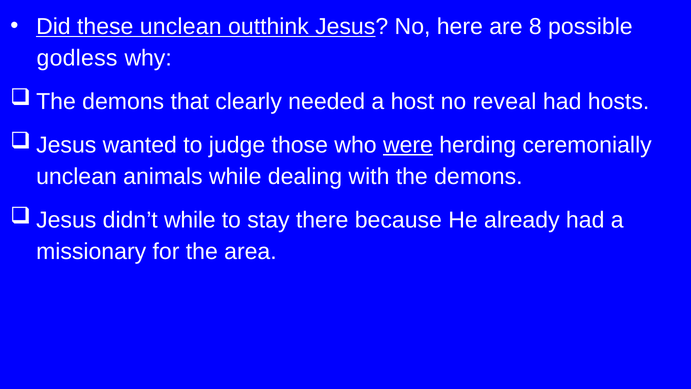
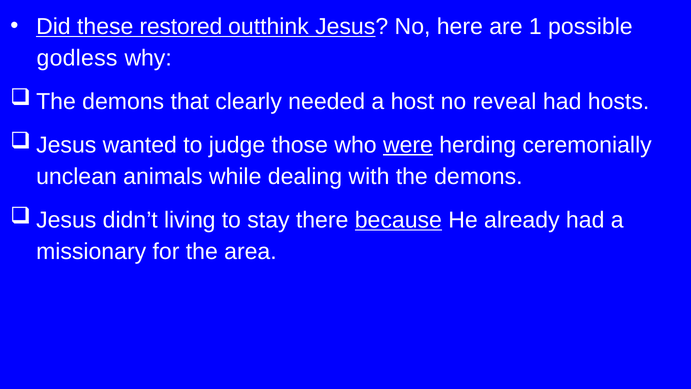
these unclean: unclean -> restored (181, 26)
8: 8 -> 1 (535, 26)
didn’t while: while -> living (190, 220)
because underline: none -> present (398, 220)
